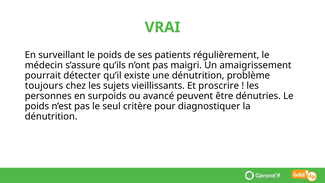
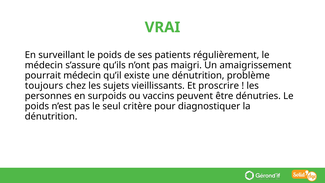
pourrait détecter: détecter -> médecin (82, 75)
avancé: avancé -> vaccins (159, 96)
